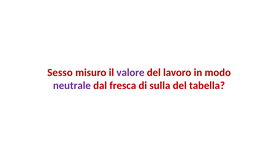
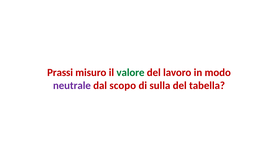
Sesso: Sesso -> Prassi (60, 72)
valore colour: purple -> green (130, 72)
fresca: fresca -> scopo (123, 85)
